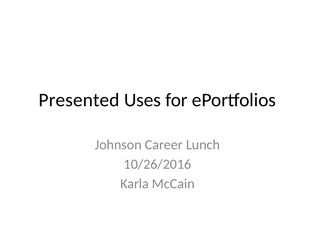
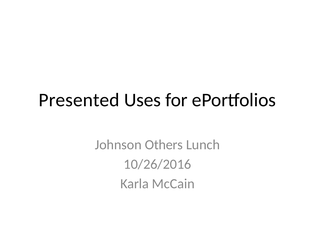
Career: Career -> Others (164, 145)
